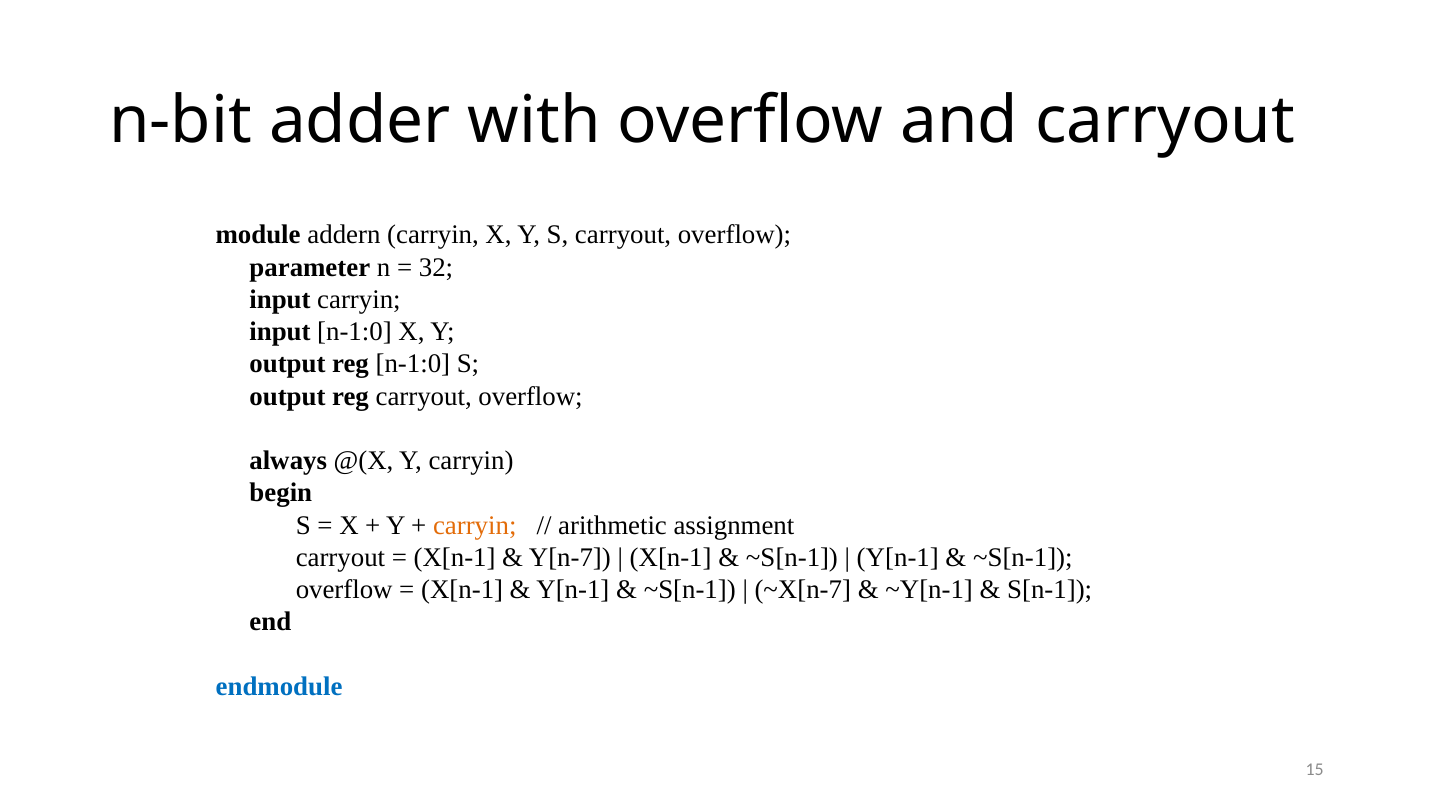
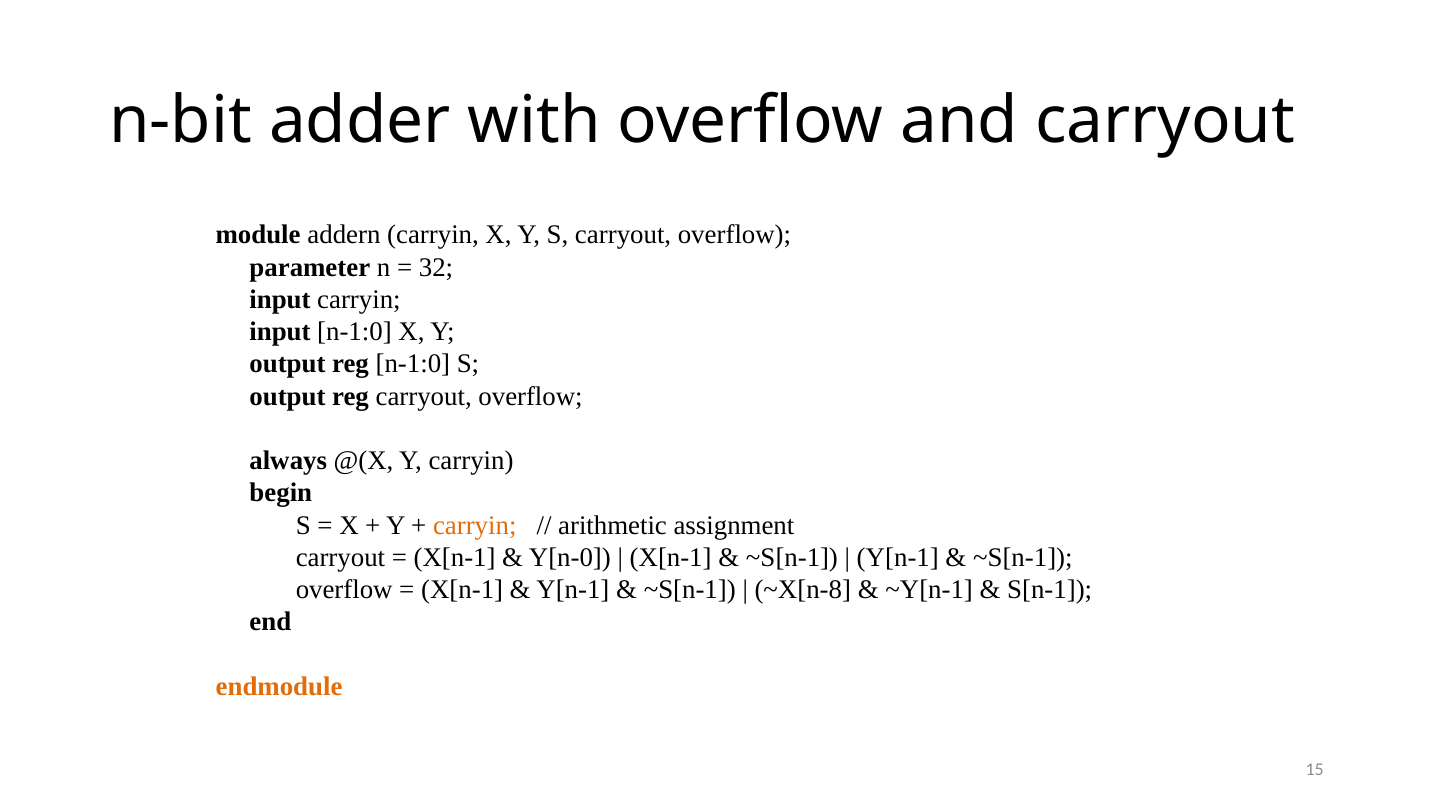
Y[n-7: Y[n-7 -> Y[n-0 (570, 557)
~X[n-7: ~X[n-7 -> ~X[n-8 (803, 590)
endmodule colour: blue -> orange (279, 686)
